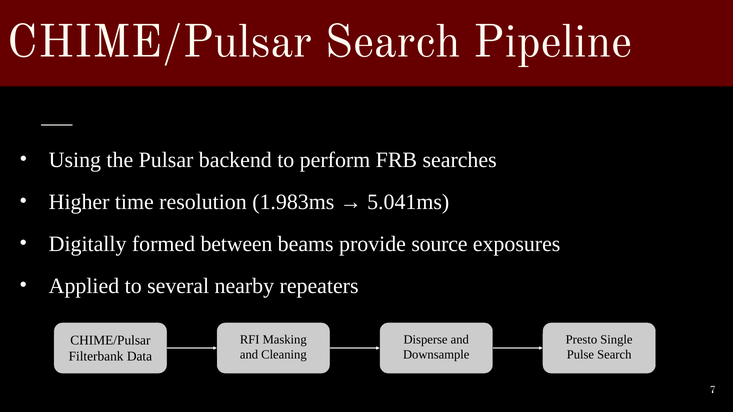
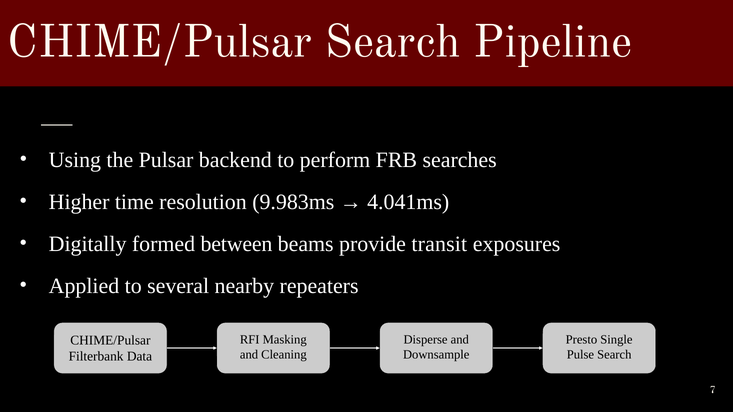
1.983ms: 1.983ms -> 9.983ms (293, 202)
5.041ms: 5.041ms -> 4.041ms (408, 202)
source: source -> transit (439, 244)
